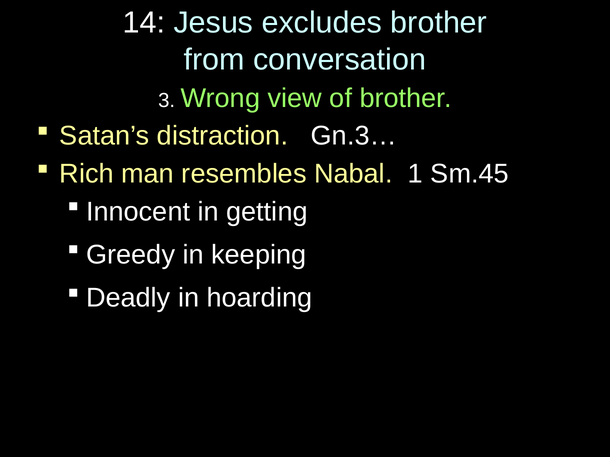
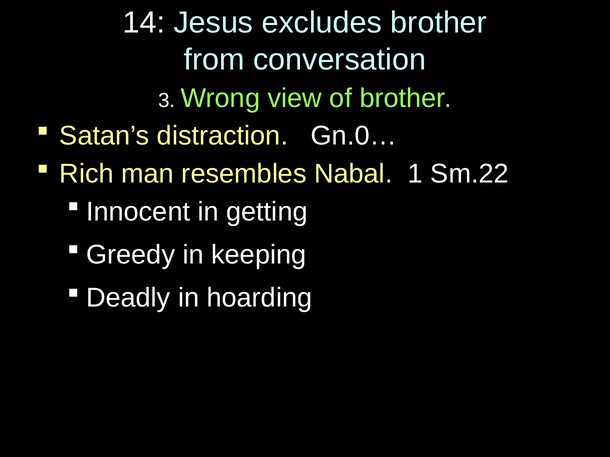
Gn.3…: Gn.3… -> Gn.0… (354, 136)
Sm.45: Sm.45 -> Sm.22 (470, 174)
